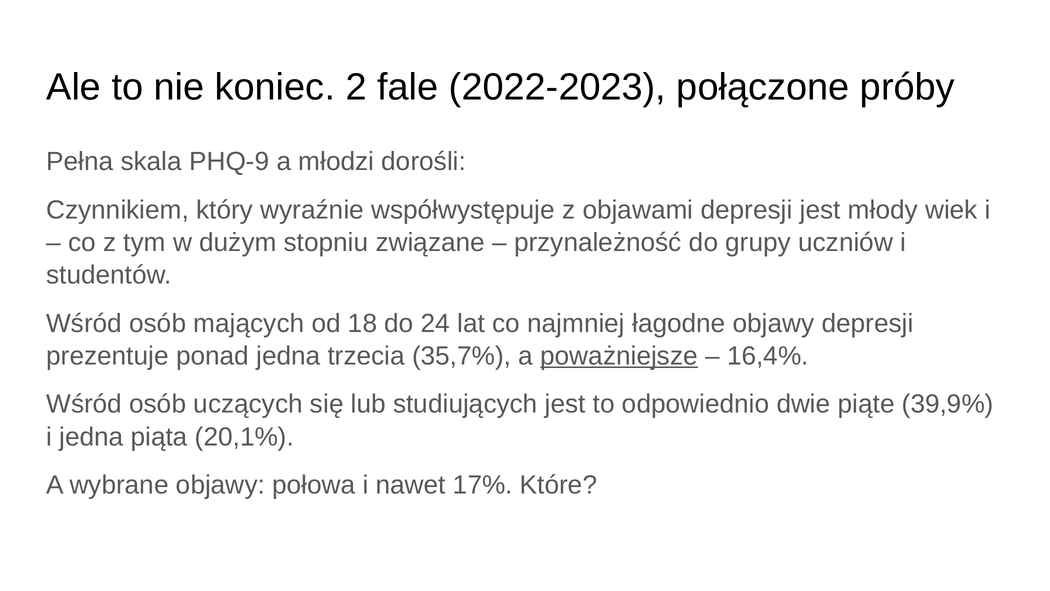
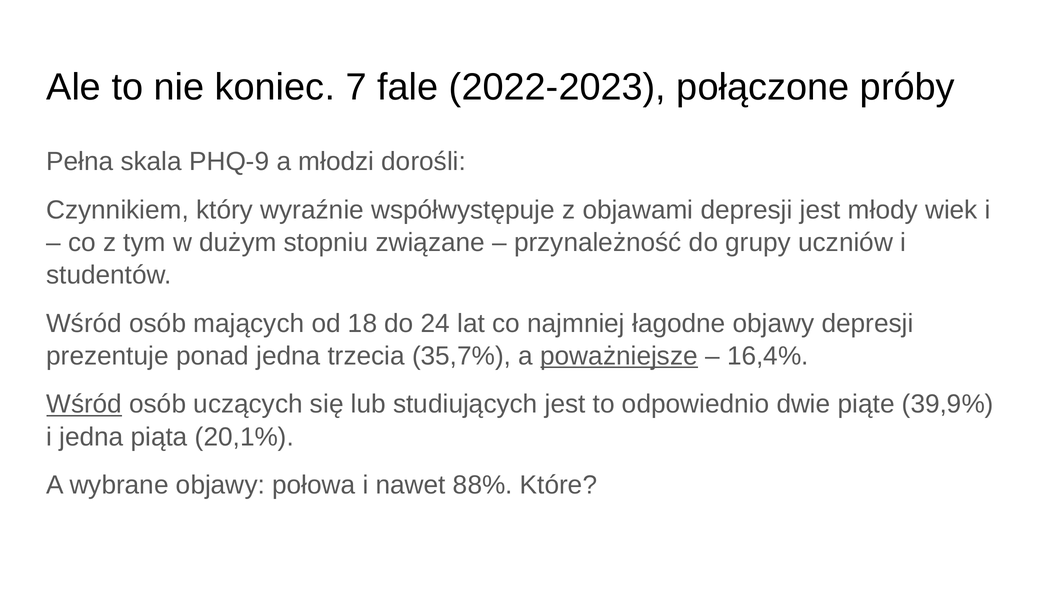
2: 2 -> 7 (356, 87)
Wśród underline: none -> present (84, 404)
17%: 17% -> 88% (483, 485)
